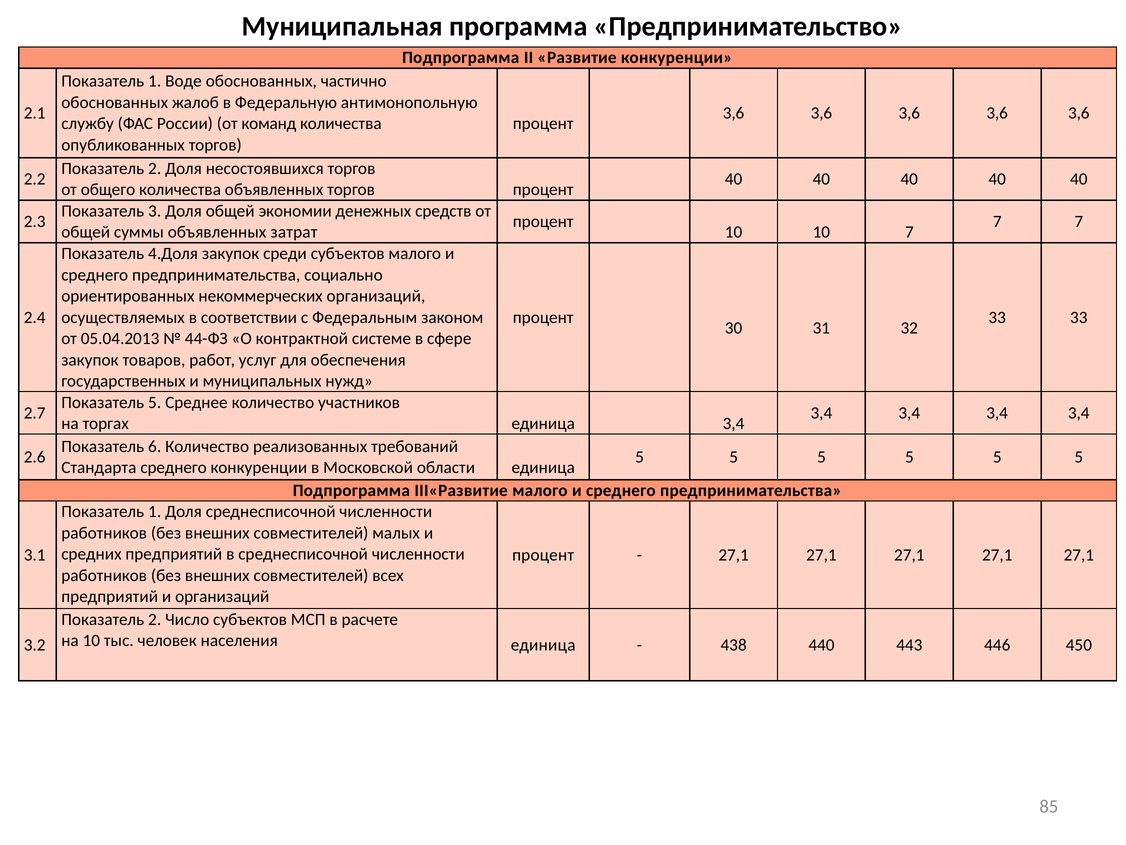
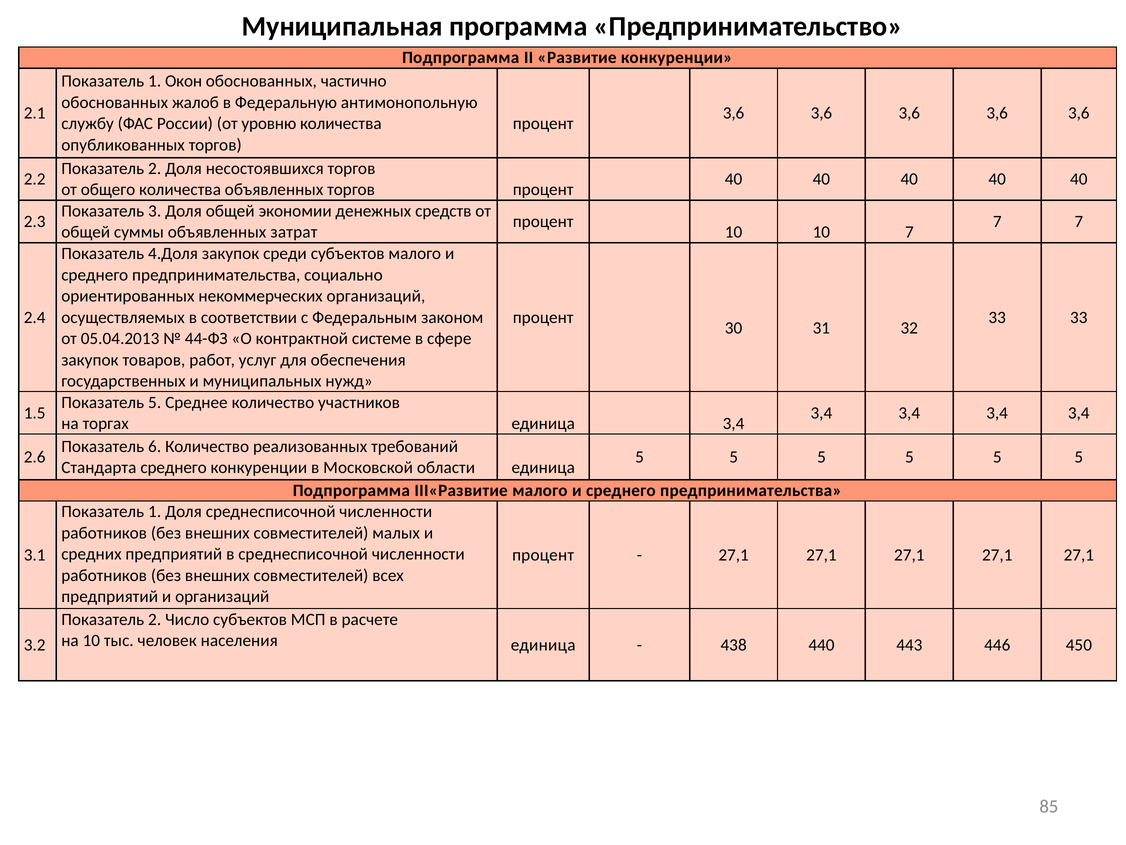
Воде: Воде -> Окон (184, 81)
команд: команд -> уровню (269, 124)
2.7: 2.7 -> 1.5 (35, 413)
